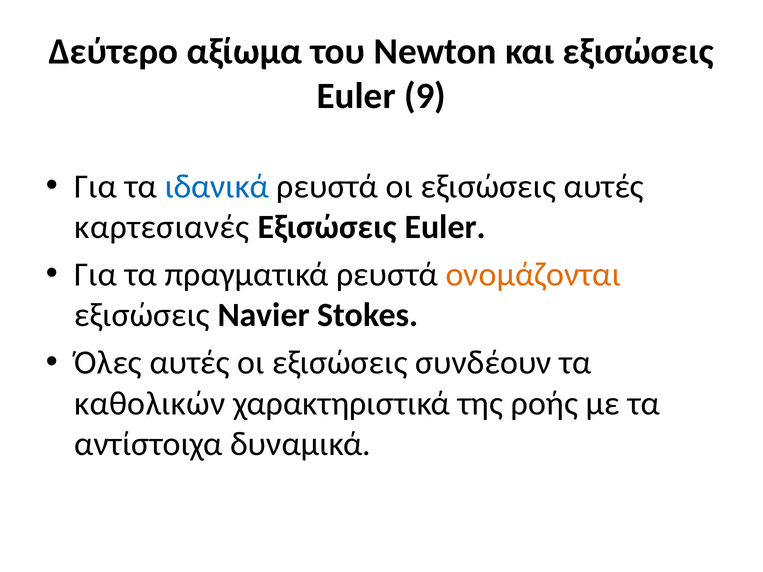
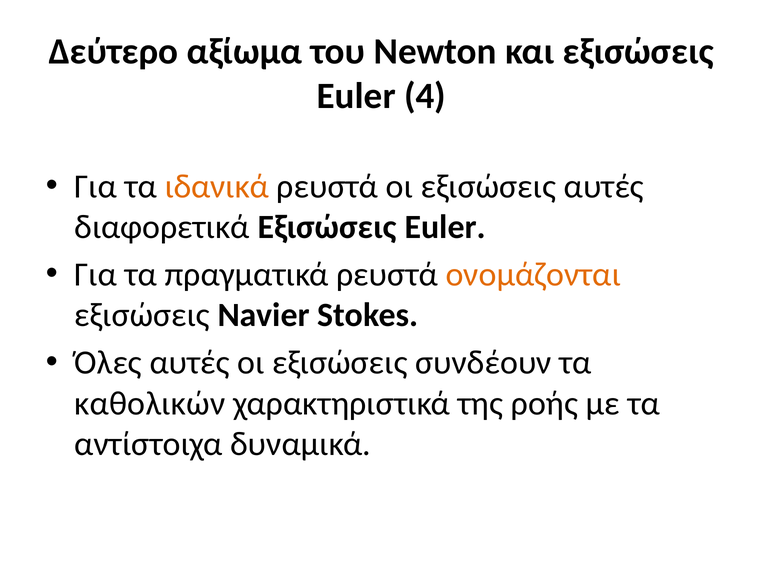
9: 9 -> 4 (425, 96)
ιδανικά colour: blue -> orange (217, 186)
καρτεσιανές: καρτεσιανές -> διαφορετικά (162, 227)
